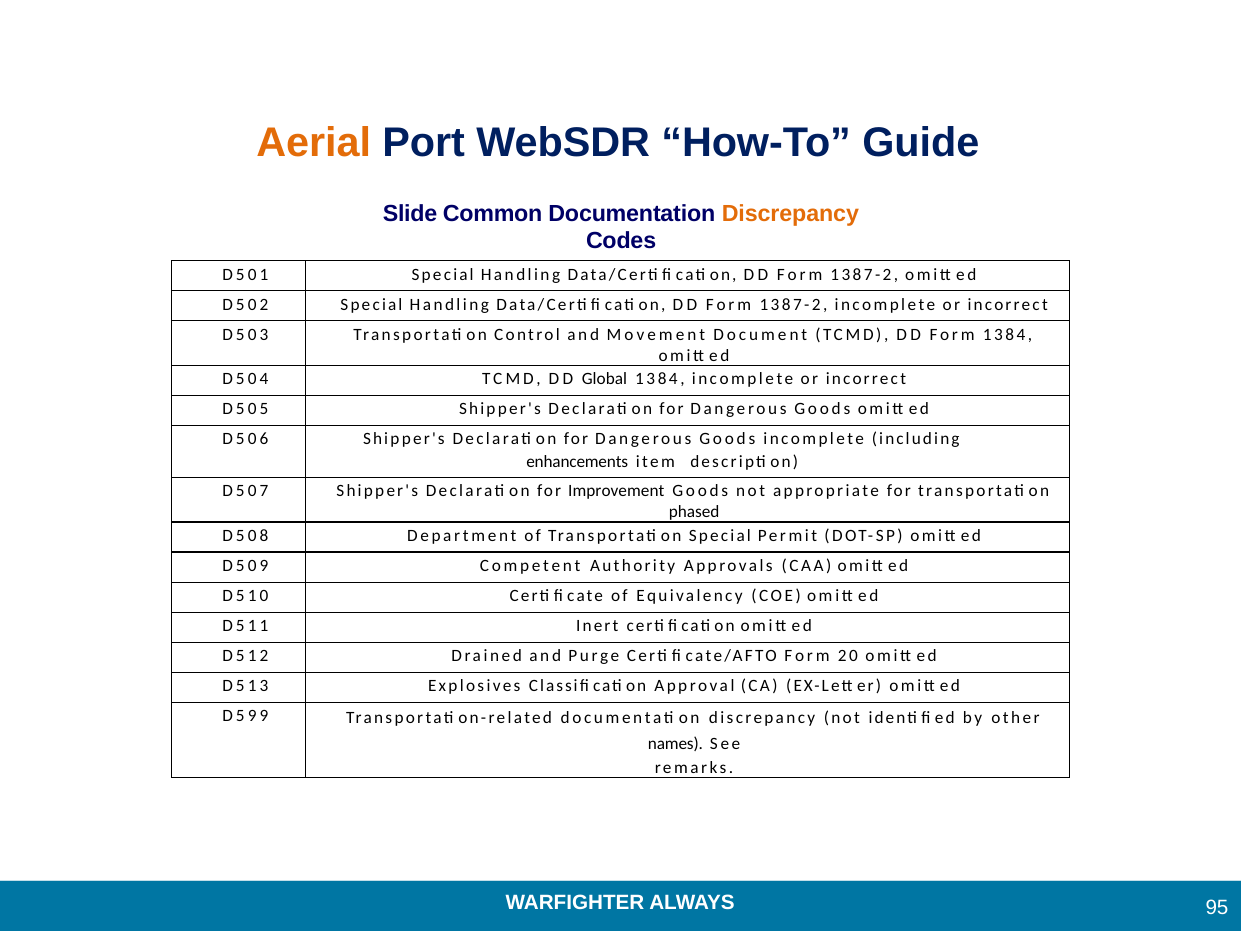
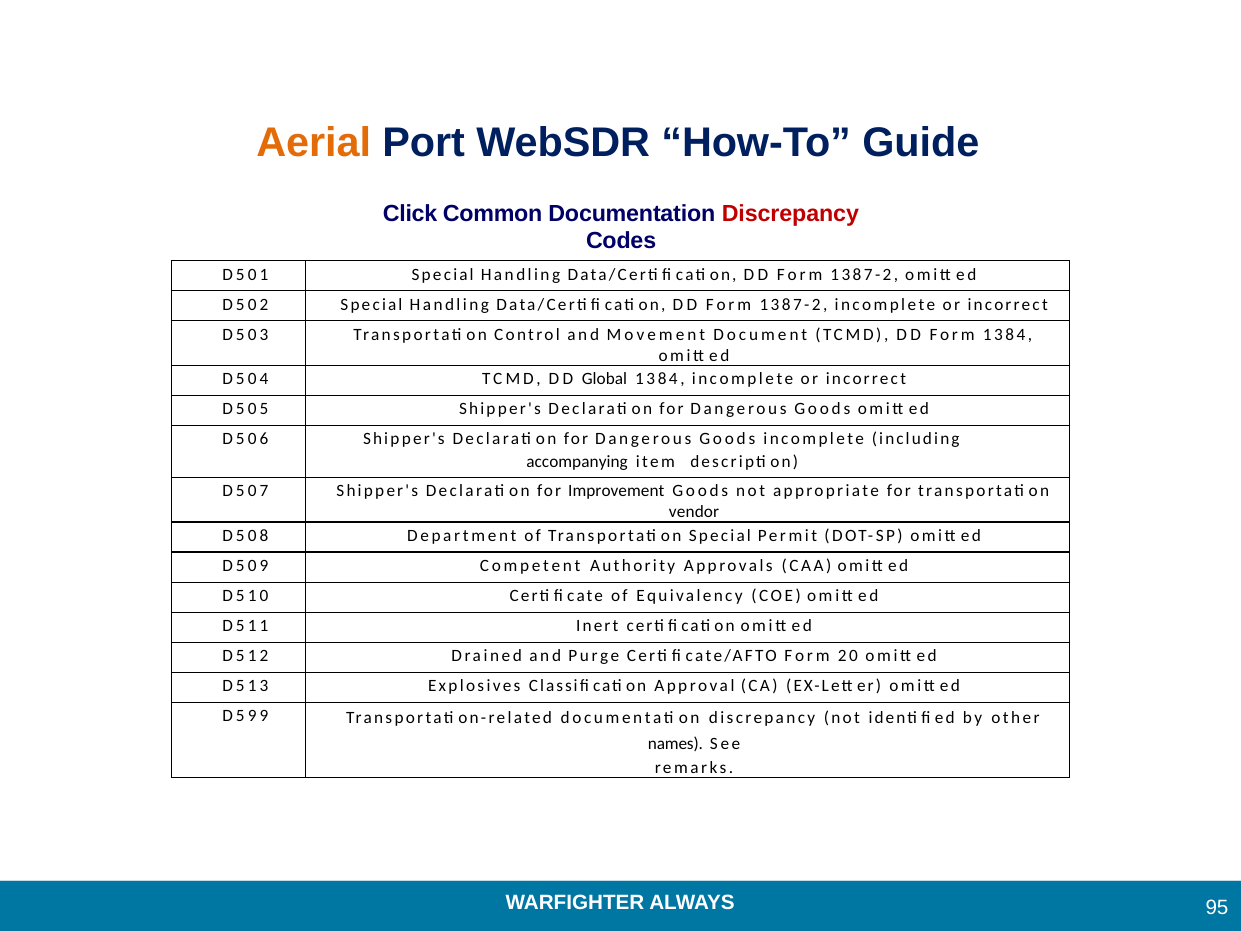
Slide: Slide -> Click (410, 213)
Discrepancy colour: orange -> red (790, 213)
enhancements: enhancements -> accompanying (577, 462)
phased: phased -> vendor (694, 512)
